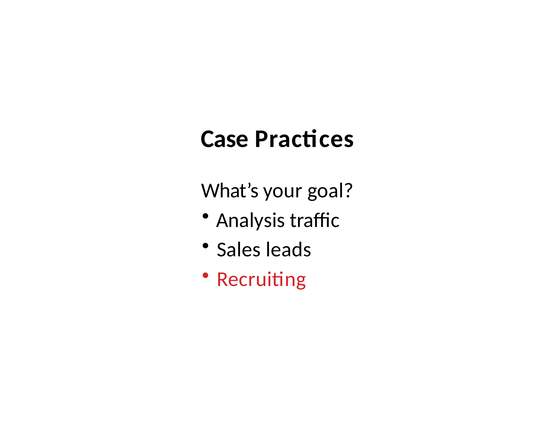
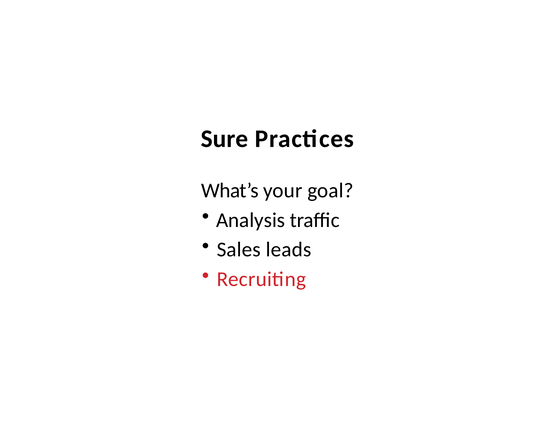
Case: Case -> Sure (224, 139)
